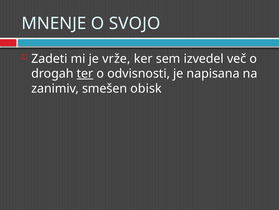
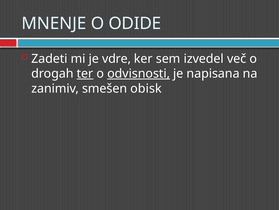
SVOJO: SVOJO -> ODIDE (135, 23)
vrže: vrže -> vdre (117, 59)
odvisnosti underline: none -> present (139, 73)
